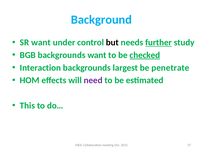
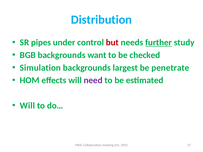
Background: Background -> Distribution (101, 20)
SR want: want -> pipes (41, 43)
but colour: black -> red (112, 43)
checked underline: present -> none (145, 55)
Interaction: Interaction -> Simulation (40, 68)
This: This -> Will (27, 106)
